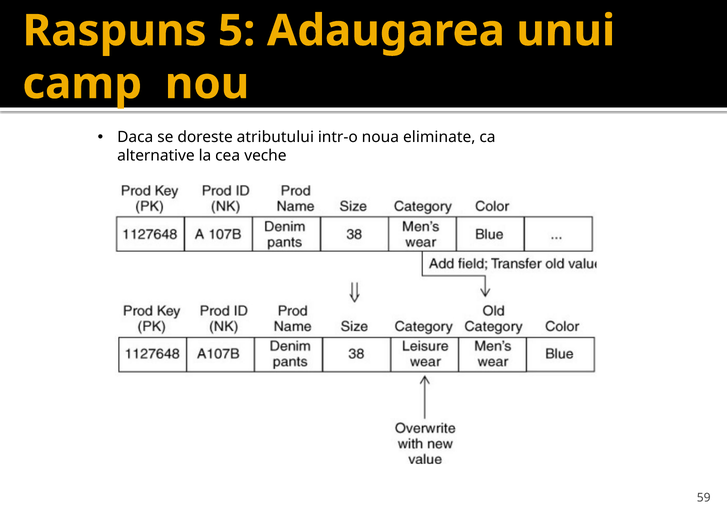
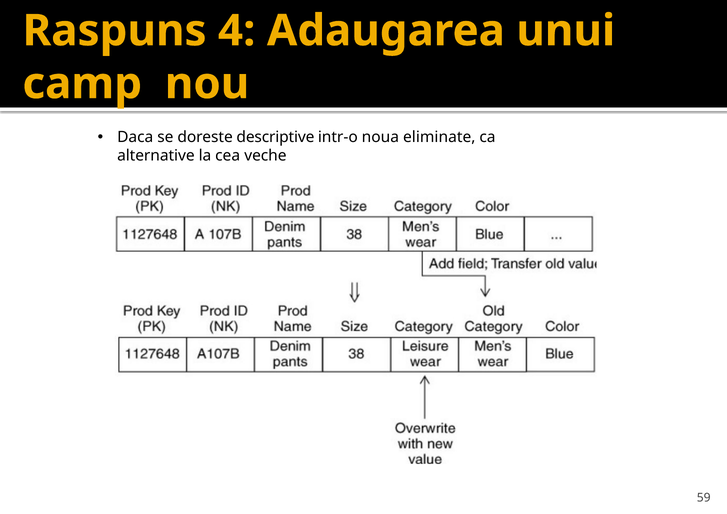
5: 5 -> 4 (237, 31)
atributului: atributului -> descriptive (275, 137)
